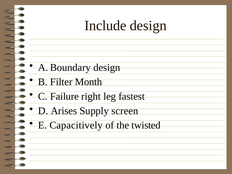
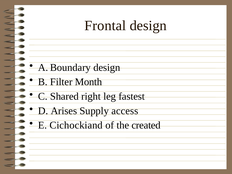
Include: Include -> Frontal (105, 26)
Failure: Failure -> Shared (64, 96)
screen: screen -> access (125, 111)
Capacitively: Capacitively -> Cichockiand (76, 125)
twisted: twisted -> created (146, 125)
